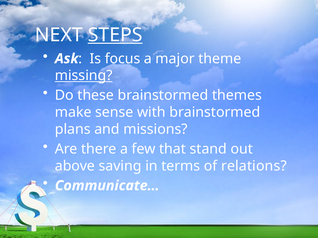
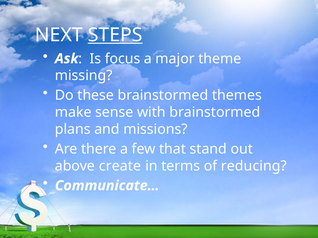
missing underline: present -> none (84, 76)
saving: saving -> create (120, 166)
relations: relations -> reducing (254, 166)
